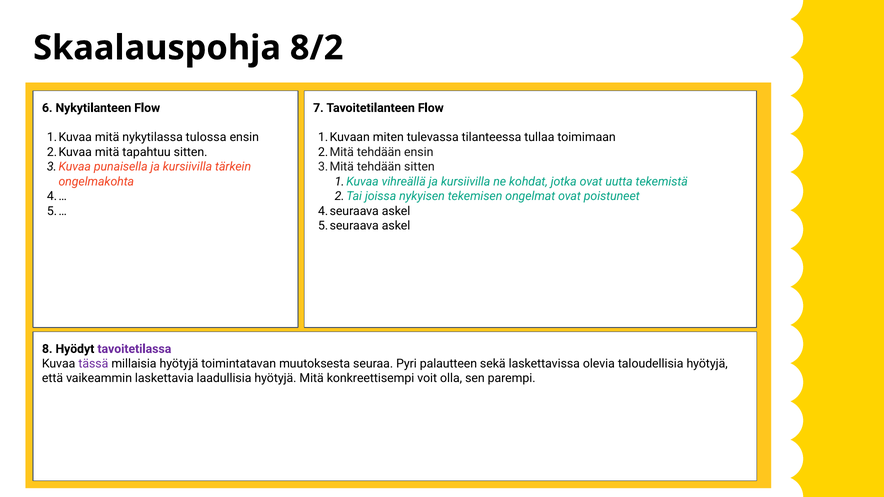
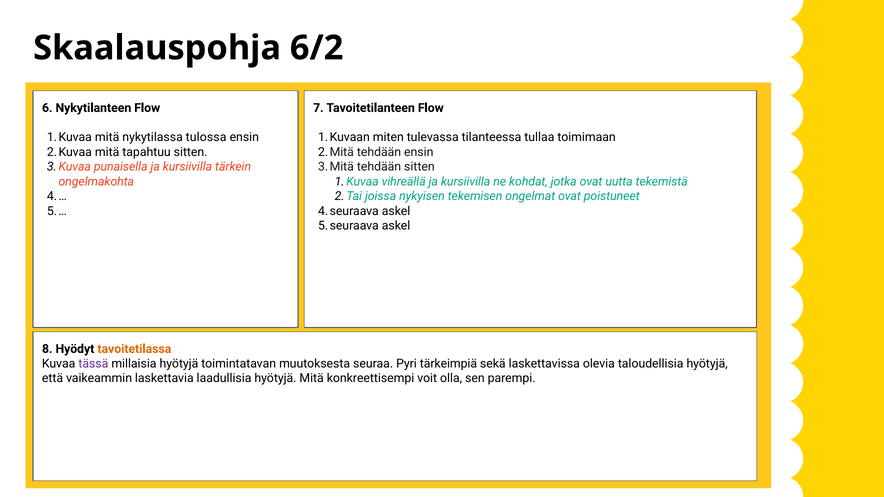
8/2: 8/2 -> 6/2 (317, 48)
tavoitetilassa colour: purple -> orange (134, 349)
palautteen: palautteen -> tärkeimpiä (448, 364)
